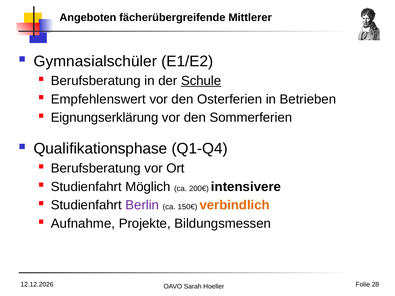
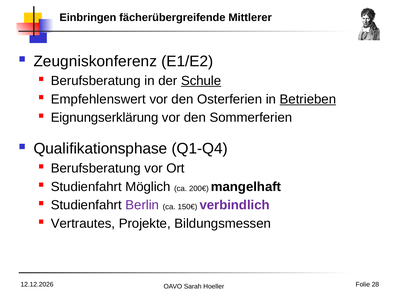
Angeboten: Angeboten -> Einbringen (88, 17)
Gymnasialschüler: Gymnasialschüler -> Zeugniskonferenz (95, 61)
Betrieben underline: none -> present (308, 99)
intensivere: intensivere -> mangelhaft (246, 187)
verbindlich colour: orange -> purple (235, 205)
Aufnahme: Aufnahme -> Vertrautes (83, 224)
